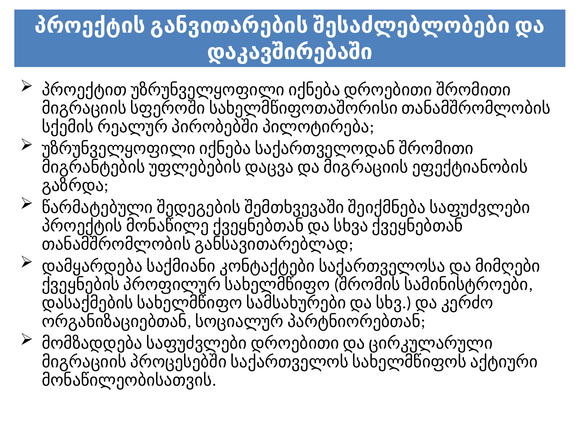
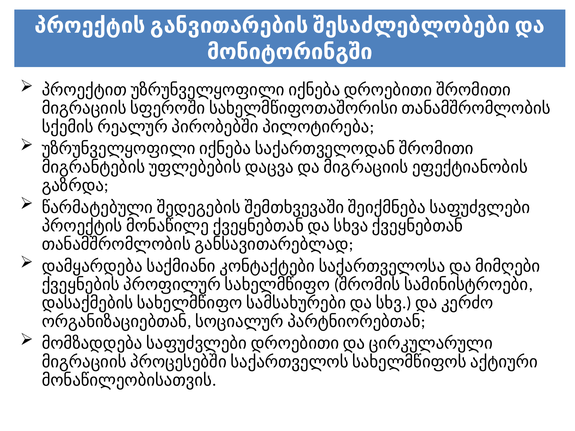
დაკავშირებაში: დაკავშირებაში -> მონიტორინგში (290, 52)
